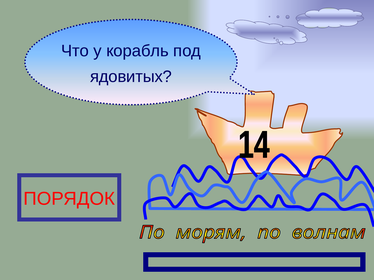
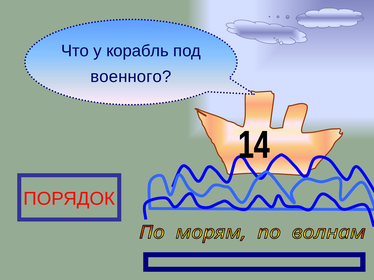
ядовитых: ядовитых -> военного (131, 77)
